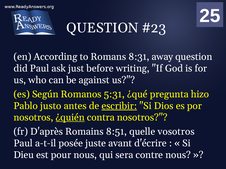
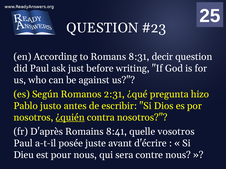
away: away -> decir (162, 57)
5:31: 5:31 -> 2:31 (114, 94)
escribir underline: present -> none (119, 106)
8:51: 8:51 -> 8:41 (116, 132)
